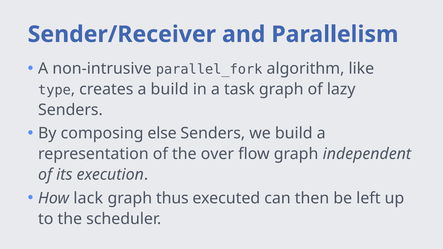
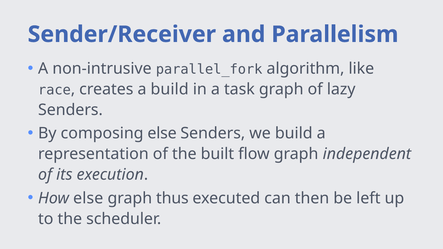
type: type -> race (54, 90)
over: over -> built (217, 154)
How lack: lack -> else (88, 198)
